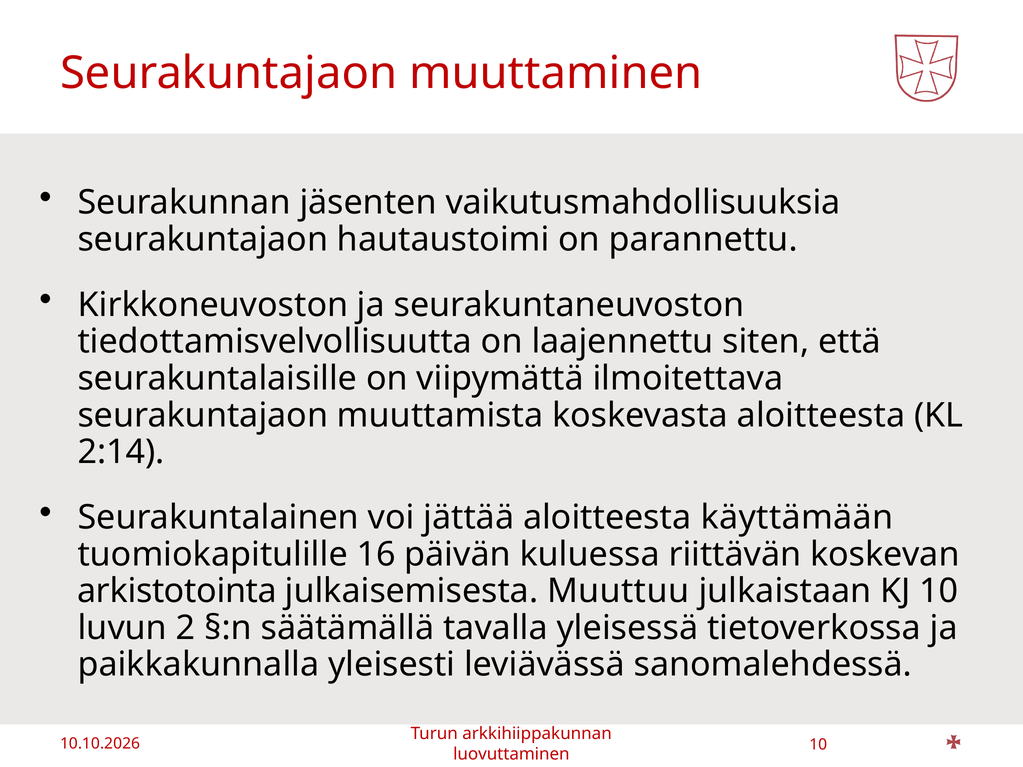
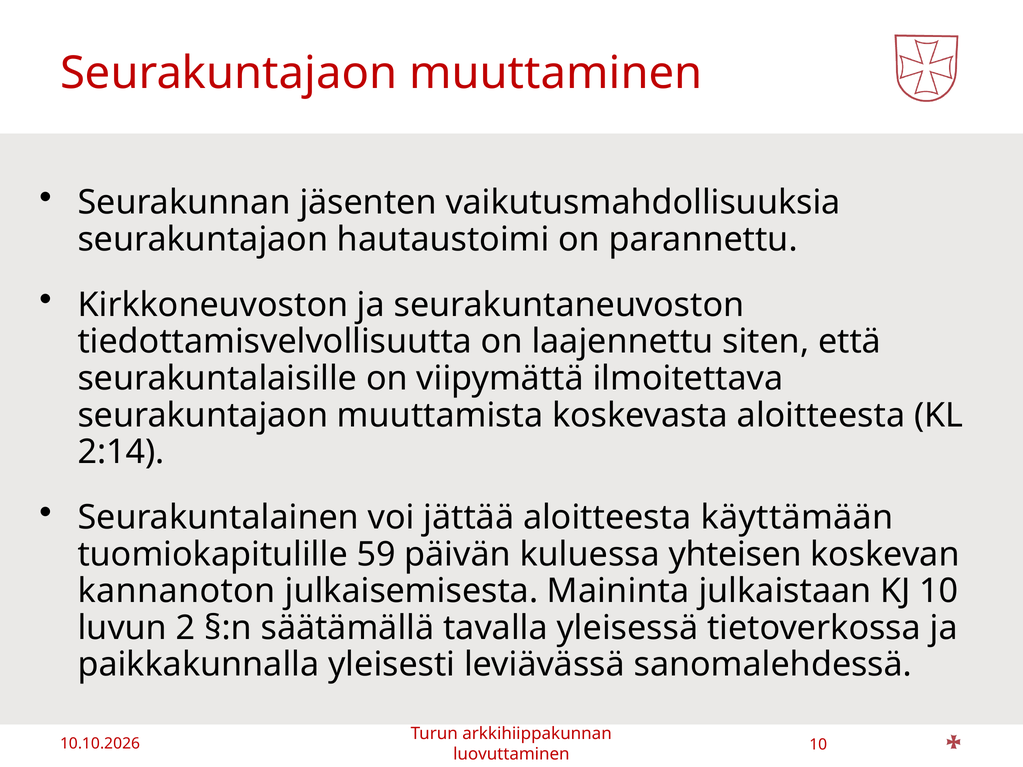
16: 16 -> 59 (376, 554)
riittävän: riittävän -> yhteisen (735, 554)
arkistotointa: arkistotointa -> kannanoton (177, 591)
Muuttuu: Muuttuu -> Maininta (618, 591)
